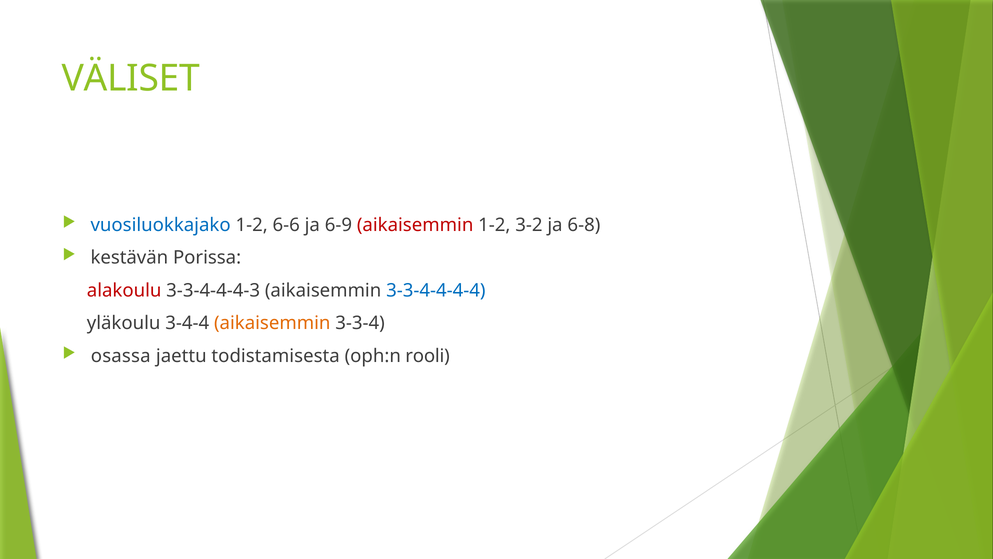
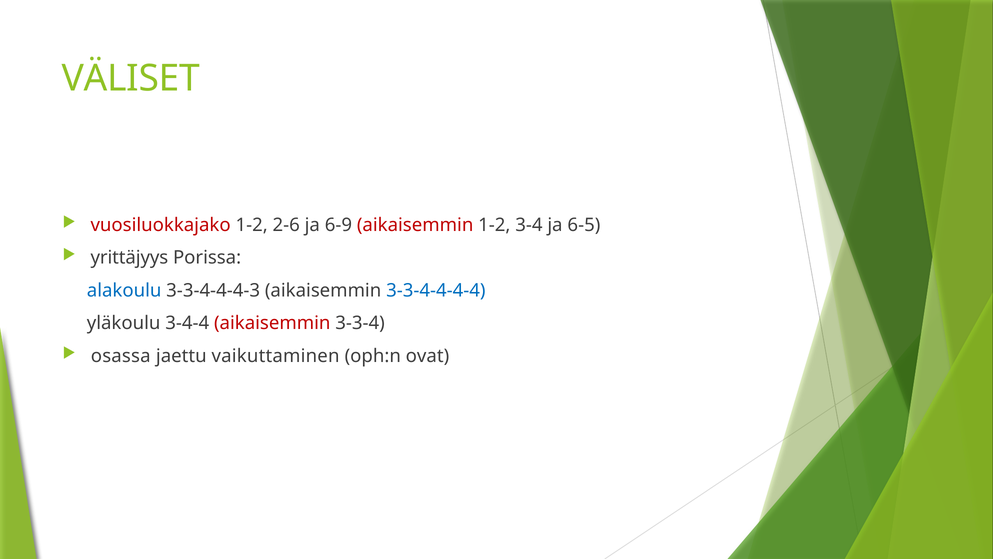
vuosiluokkajako colour: blue -> red (161, 225)
6-6: 6-6 -> 2-6 (286, 225)
3-2: 3-2 -> 3-4 (529, 225)
6-8: 6-8 -> 6-5 (584, 225)
kestävän: kestävän -> yrittäjyys (129, 258)
alakoulu colour: red -> blue (124, 290)
aikaisemmin colour: orange -> red (272, 323)
todistamisesta: todistamisesta -> vaikuttaminen (276, 356)
rooli: rooli -> ovat (427, 356)
